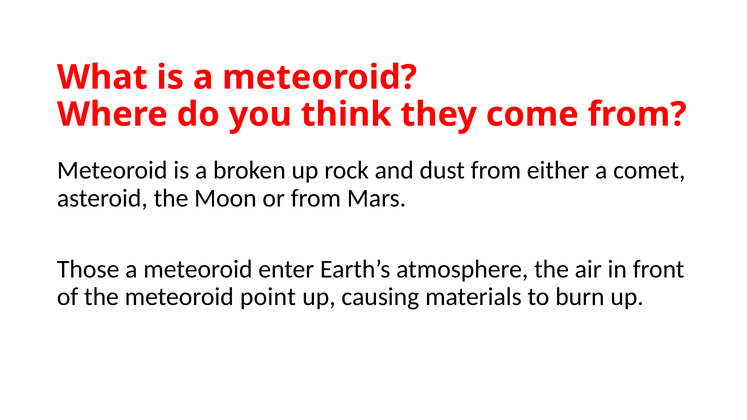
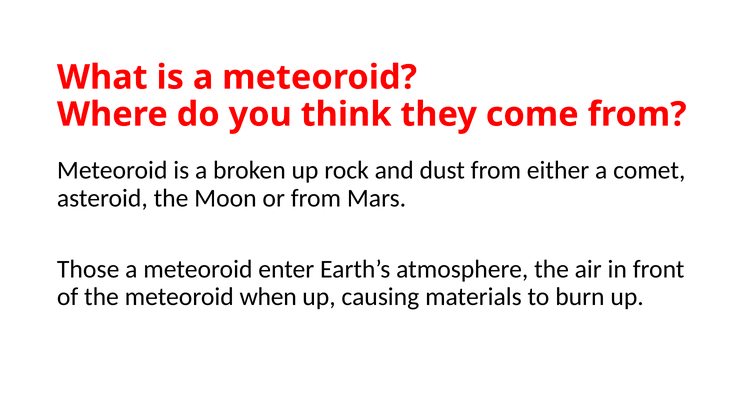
point: point -> when (268, 297)
